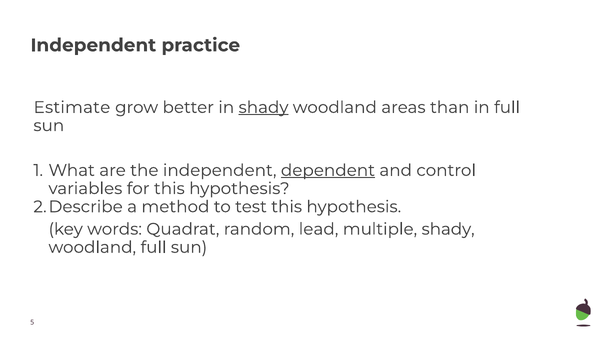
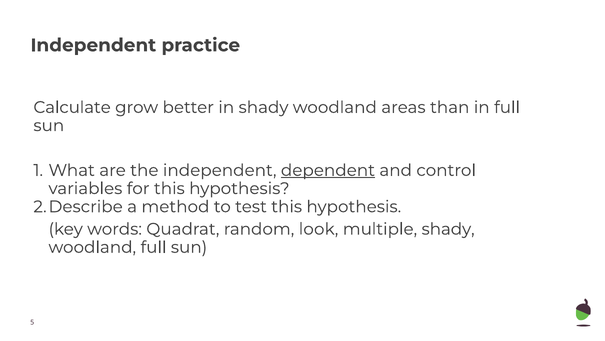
Estimate: Estimate -> Calculate (72, 107)
shady underline: present -> none (264, 107)
lead: lead -> look (318, 229)
